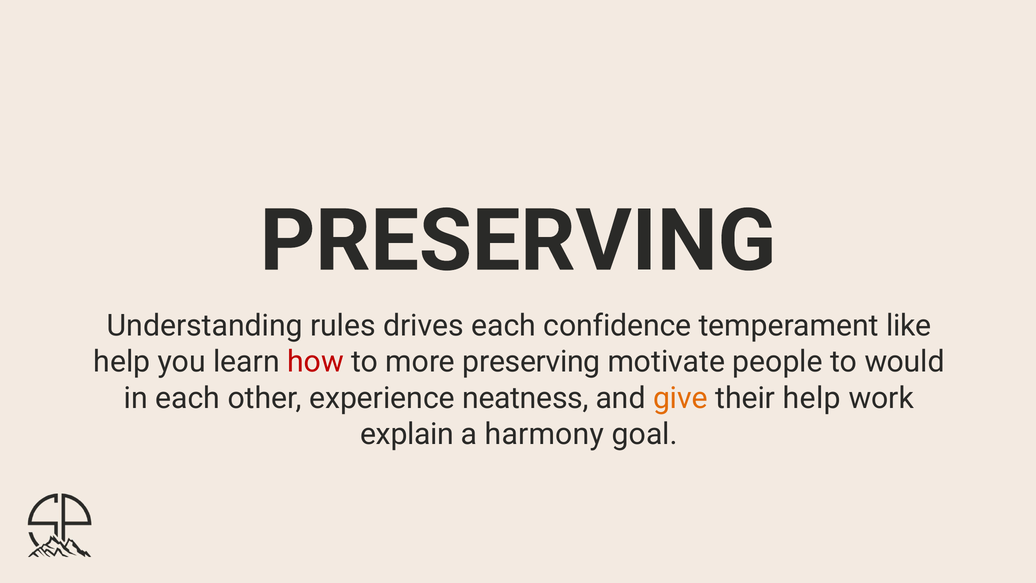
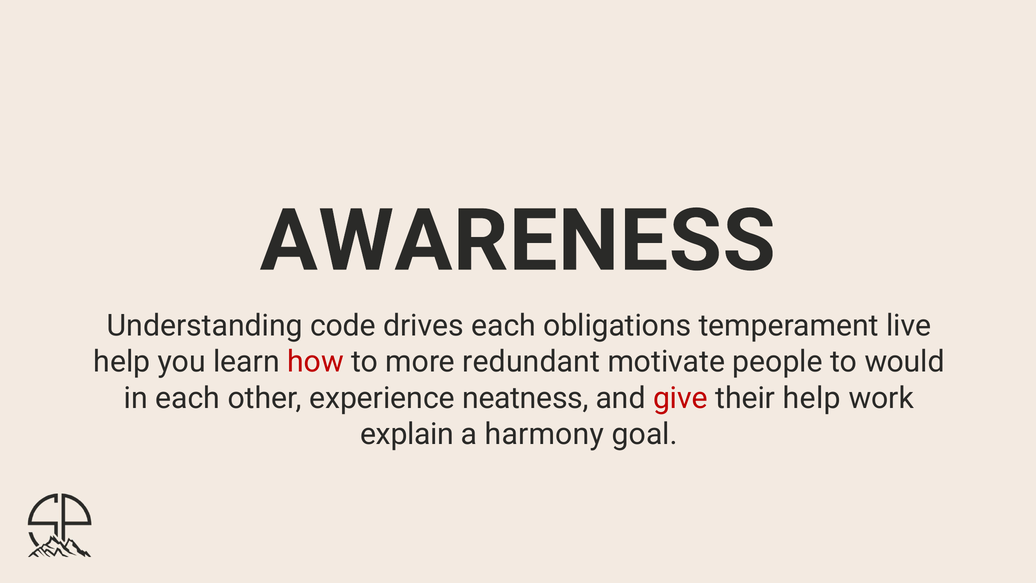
PRESERVING: PRESERVING -> AWARENESS (518, 241)
rules: rules -> code (343, 325)
confidence: confidence -> obligations (617, 325)
like: like -> live (909, 325)
more preserving: preserving -> redundant (531, 362)
give colour: orange -> red (680, 398)
